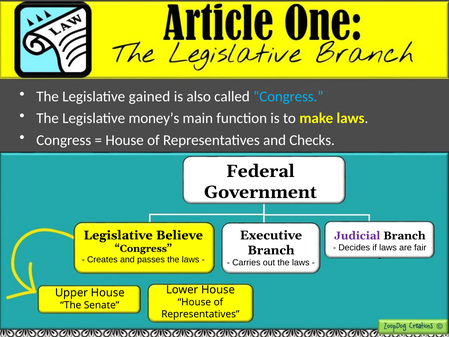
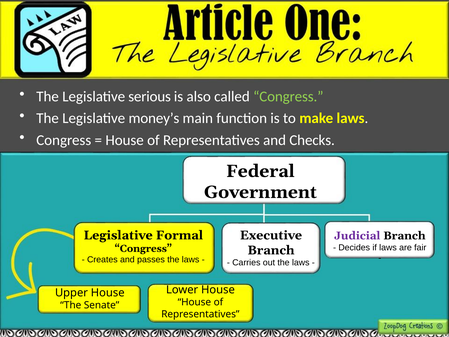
gained: gained -> serious (150, 97)
Congress colour: light blue -> light green (288, 97)
Believe: Believe -> Formal (179, 235)
